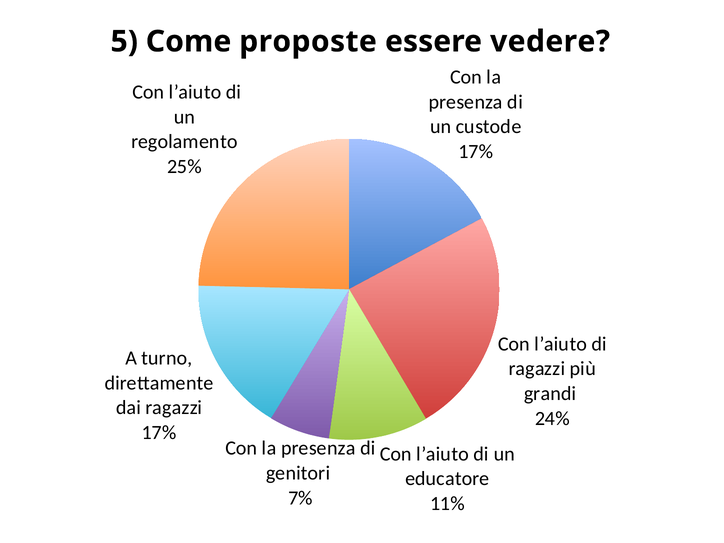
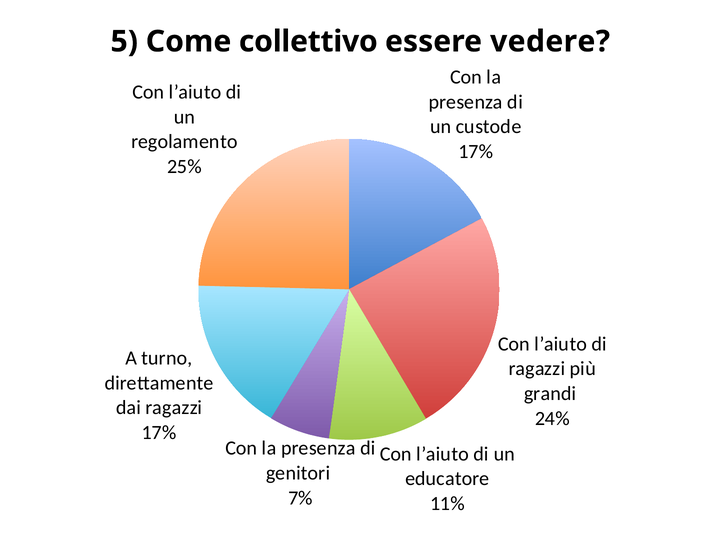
proposte: proposte -> collettivo (308, 41)
